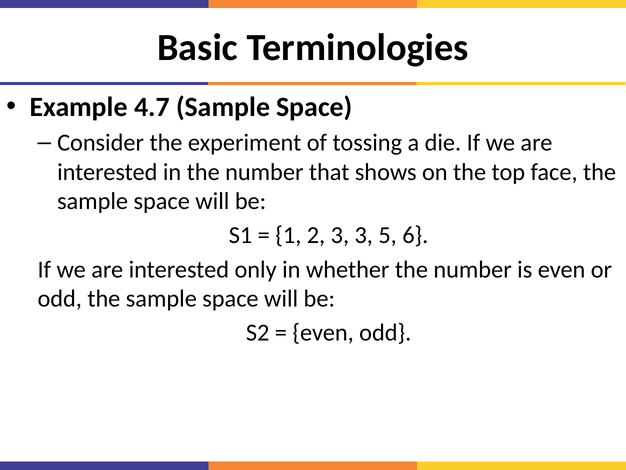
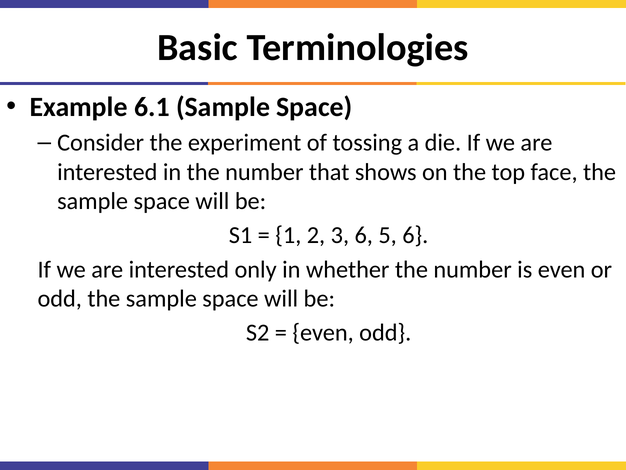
4.7: 4.7 -> 6.1 (152, 107)
3 3: 3 -> 6 (364, 235)
